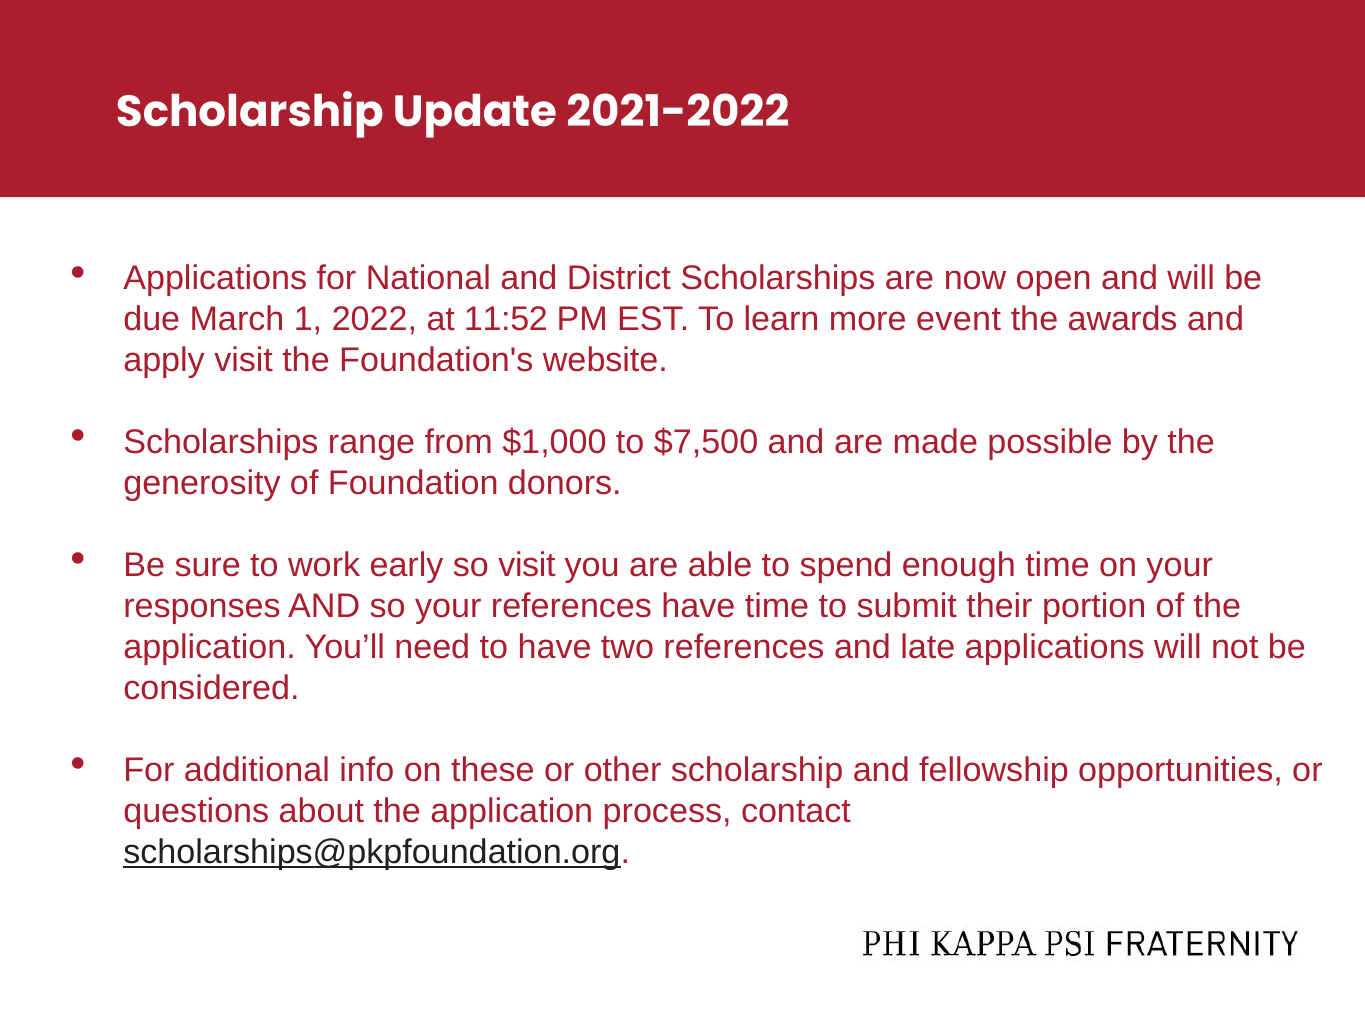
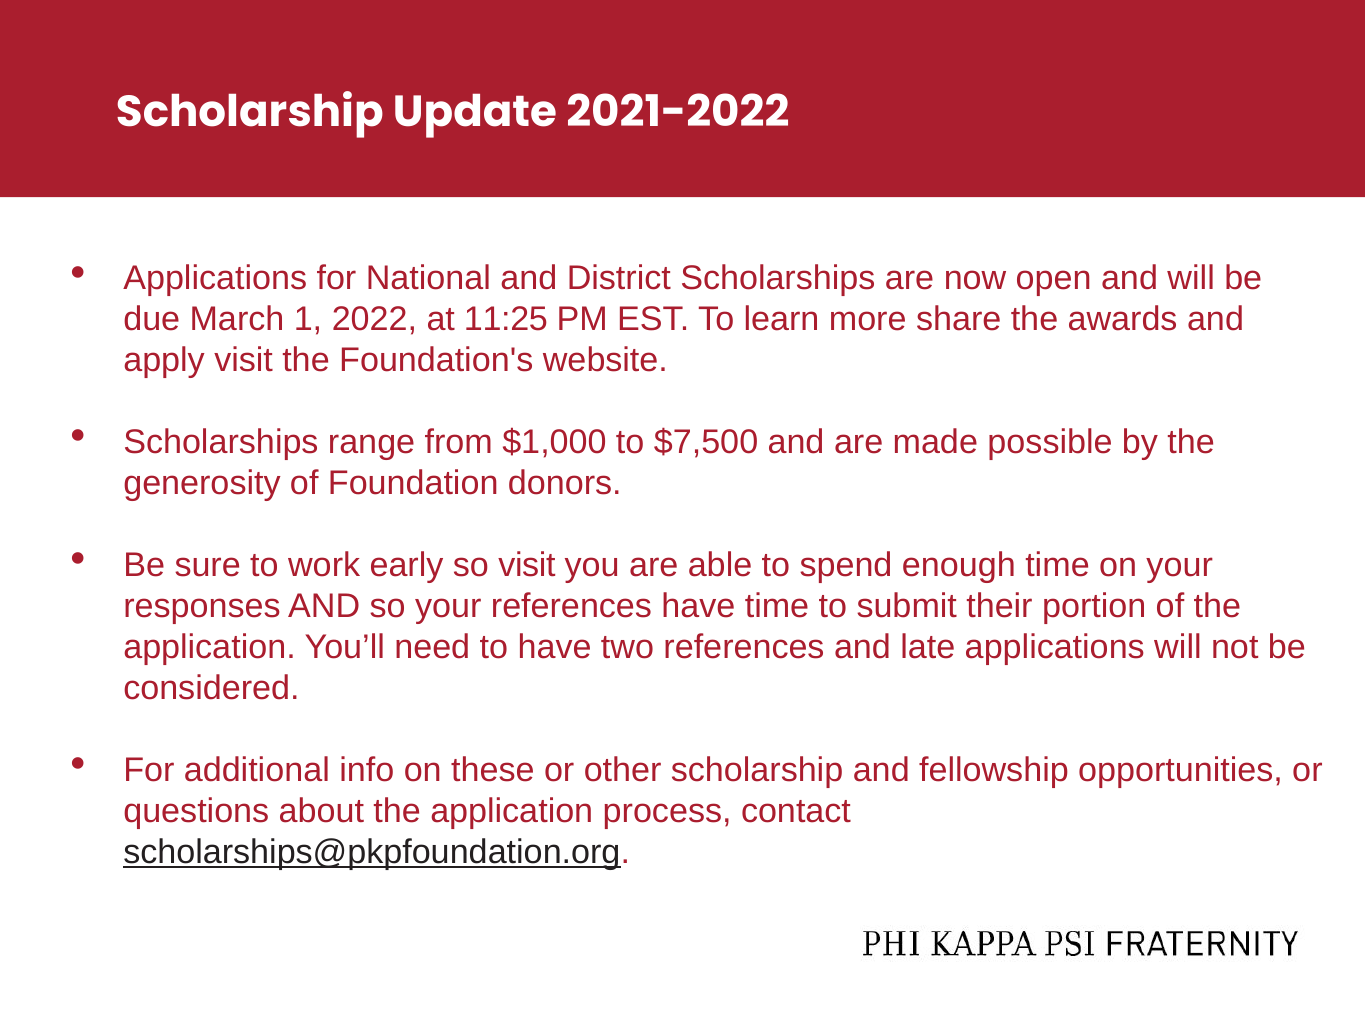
11:52: 11:52 -> 11:25 (506, 319)
event: event -> share (959, 319)
